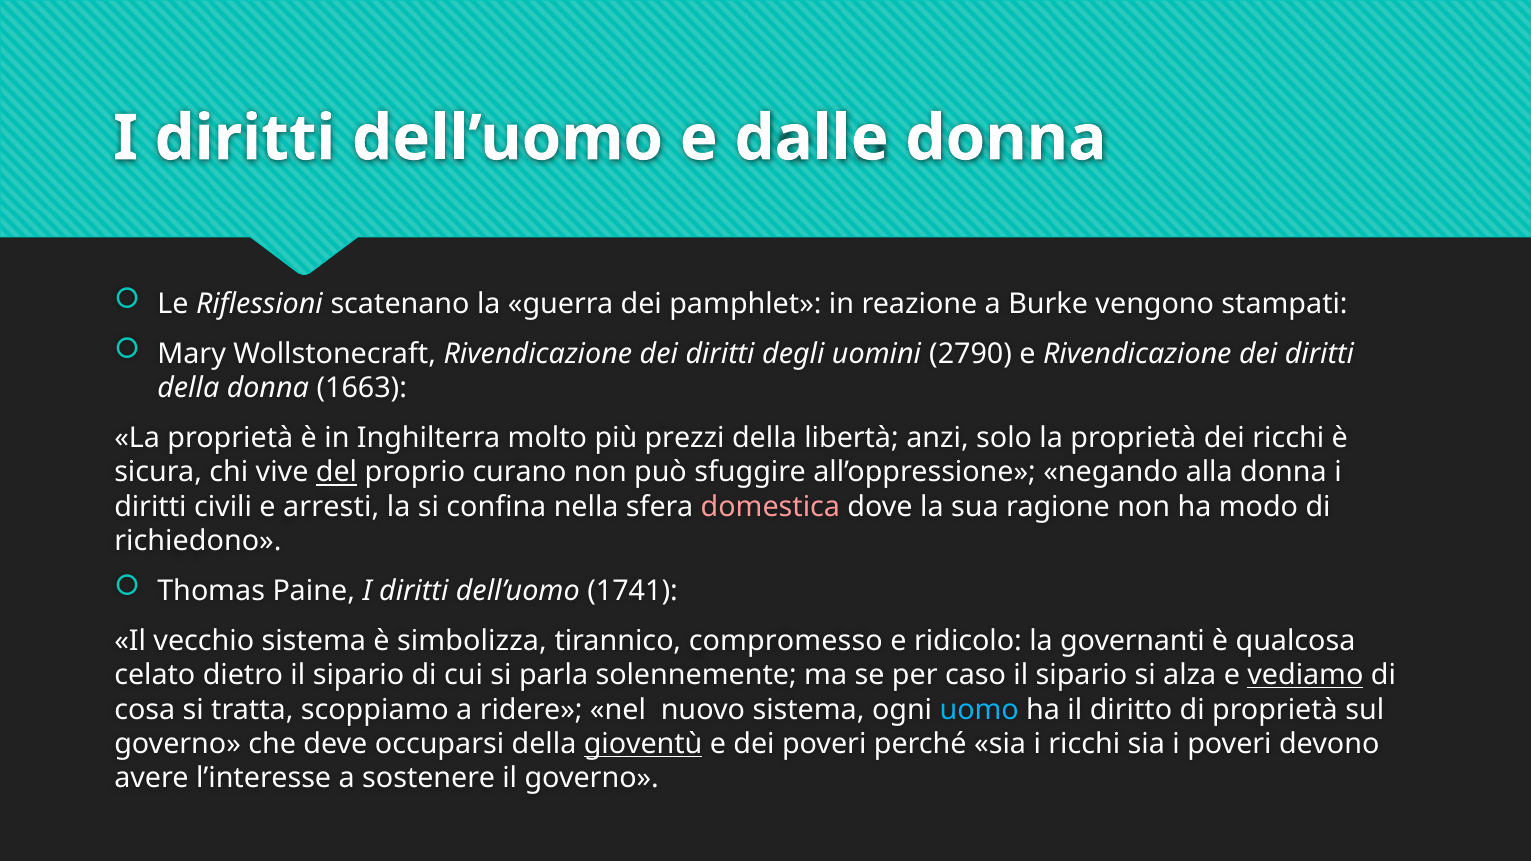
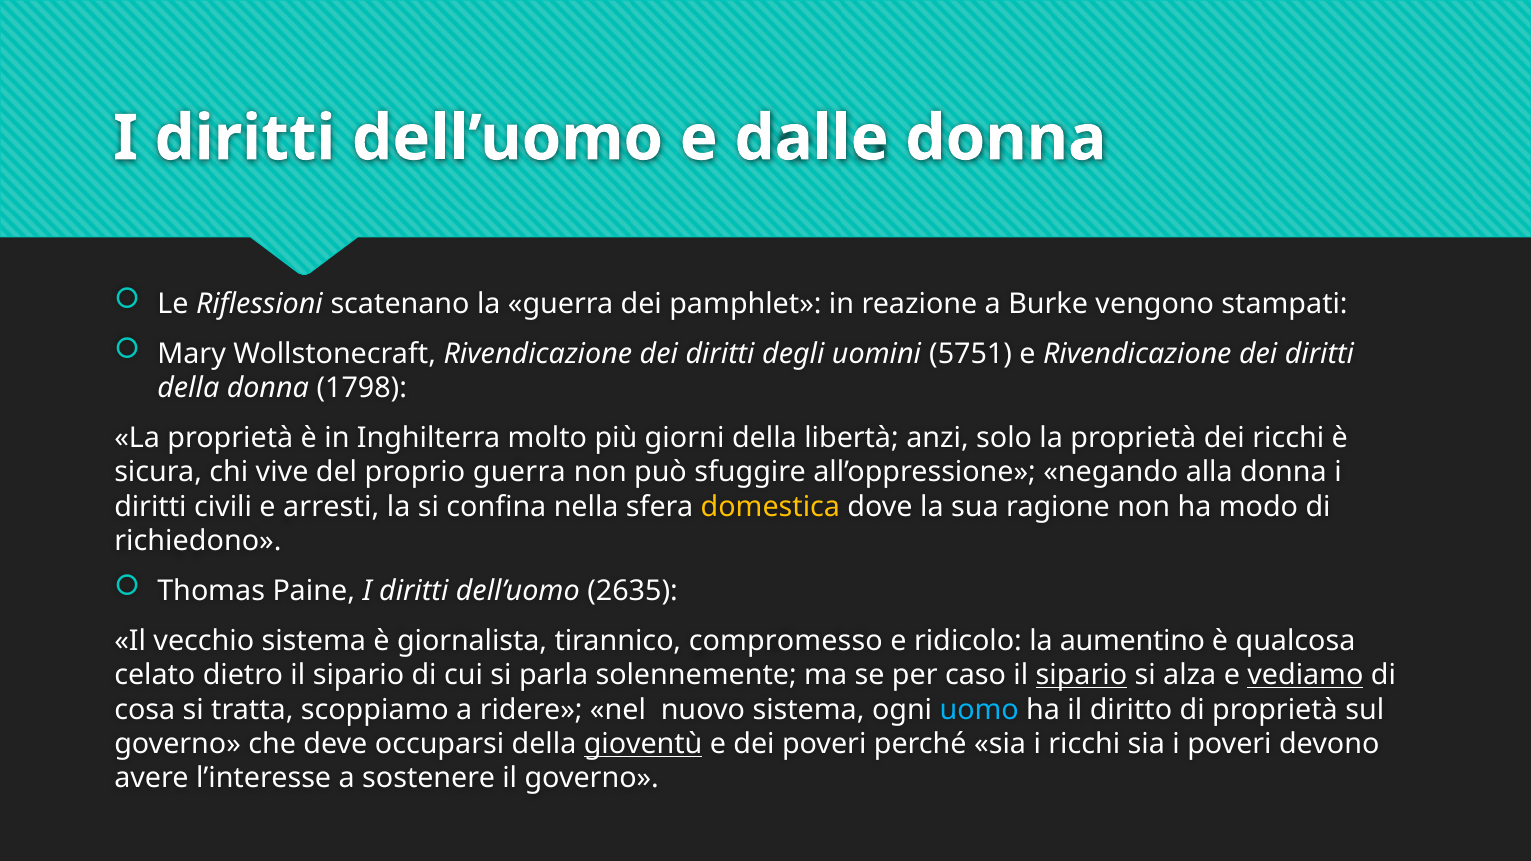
2790: 2790 -> 5751 (971, 354)
1663: 1663 -> 1798 (362, 388)
prezzi: prezzi -> giorni (685, 438)
del underline: present -> none (337, 472)
proprio curano: curano -> guerra (519, 472)
domestica colour: pink -> yellow (770, 507)
1741: 1741 -> 2635 (633, 591)
simbolizza: simbolizza -> giornalista (472, 641)
governanti: governanti -> aumentino (1132, 641)
sipario underline: none -> present (1081, 675)
